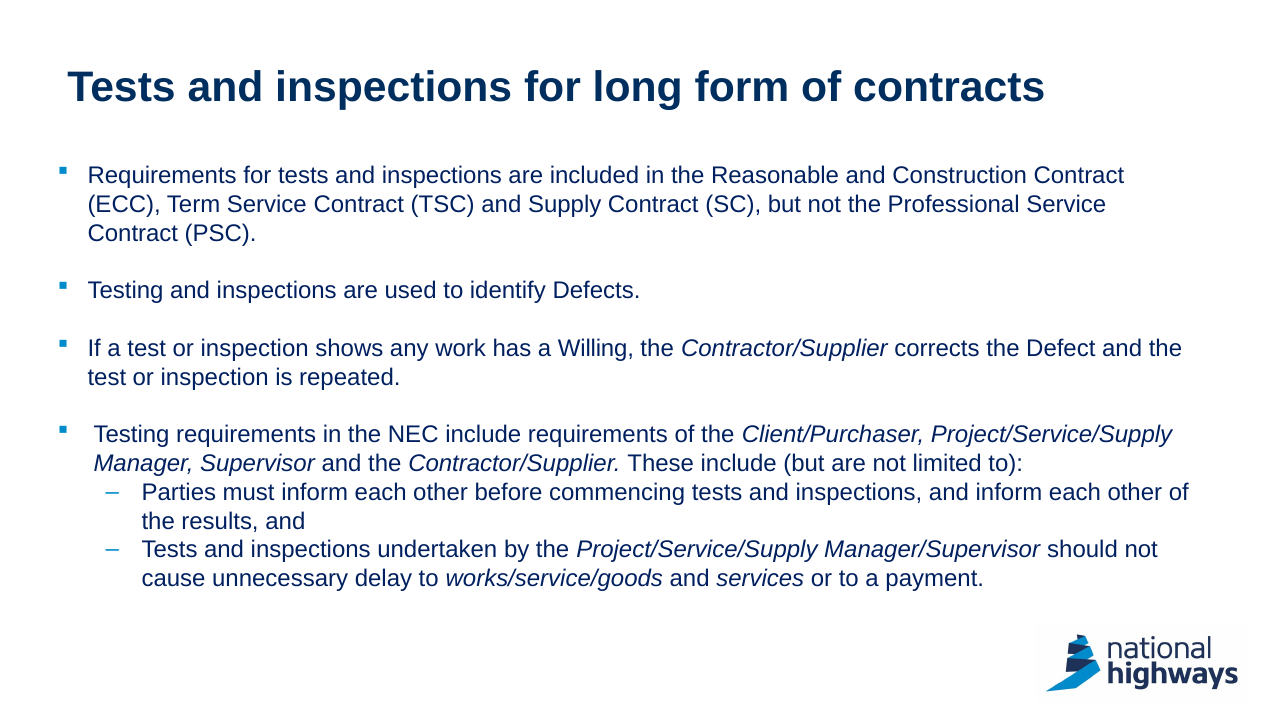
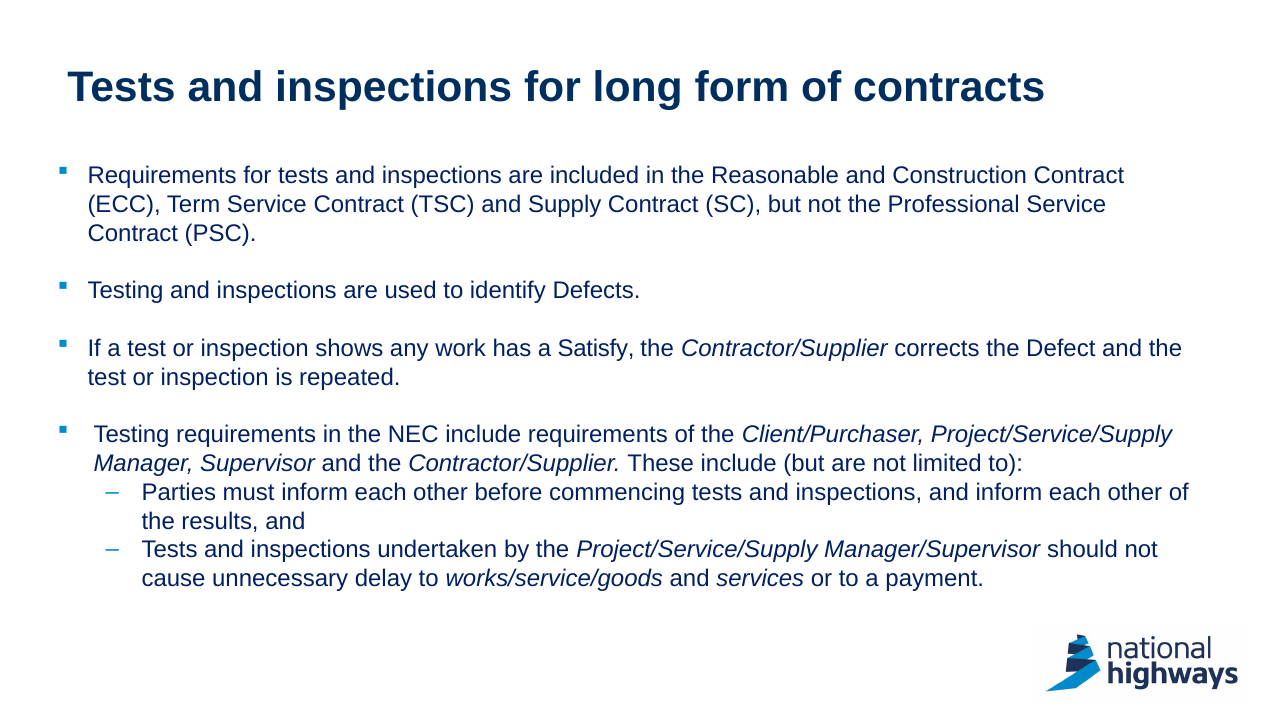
Willing: Willing -> Satisfy (596, 348)
